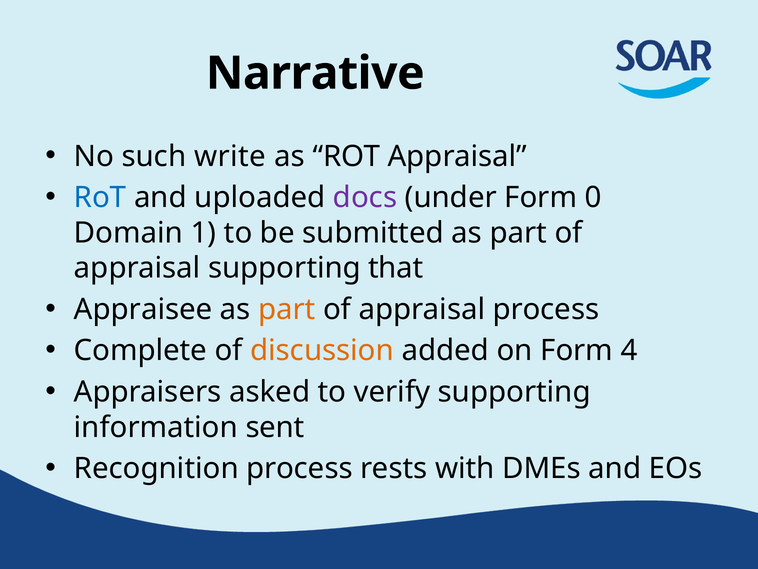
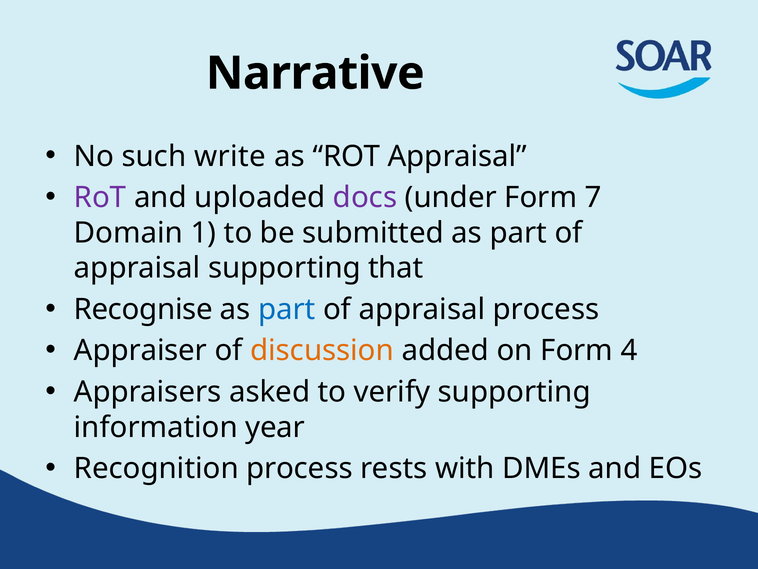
RoT colour: blue -> purple (100, 197)
0: 0 -> 7 (593, 197)
Appraisee: Appraisee -> Recognise (143, 309)
part colour: orange -> blue (287, 309)
Complete: Complete -> Appraiser (141, 350)
sent: sent -> year (275, 427)
